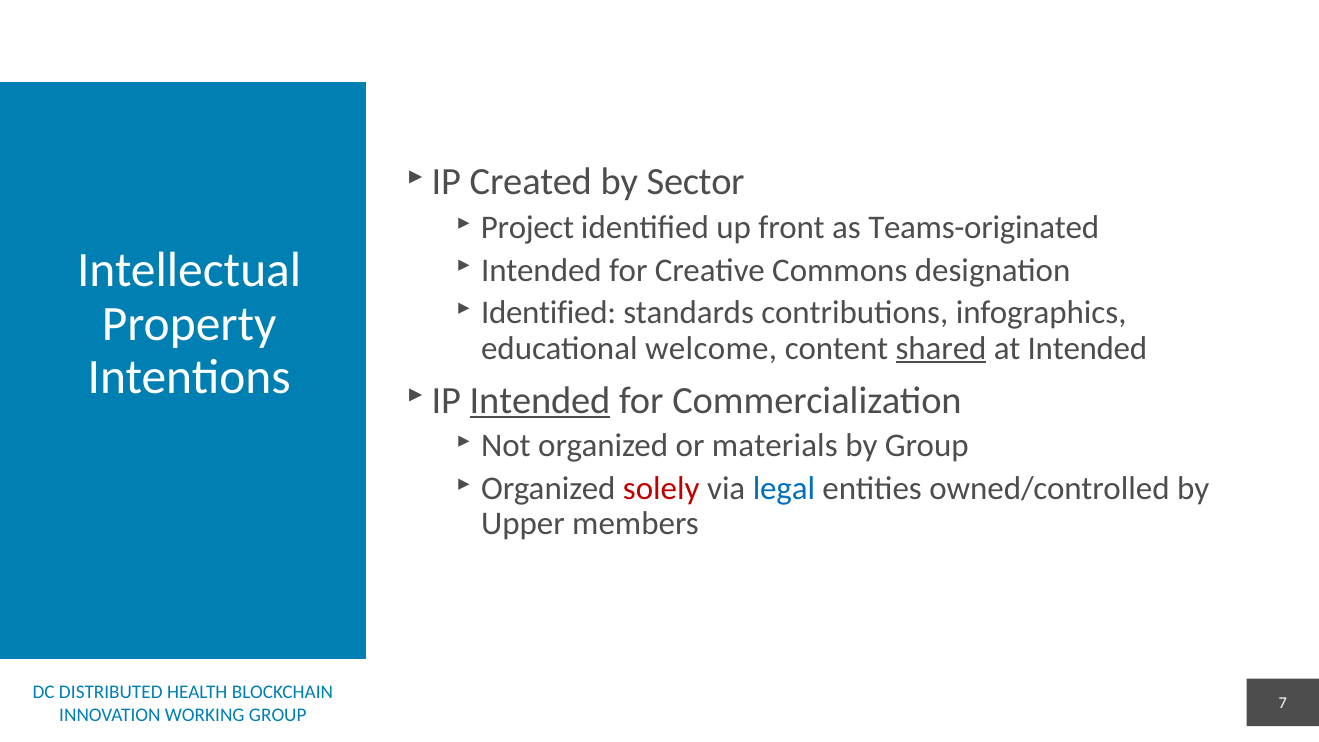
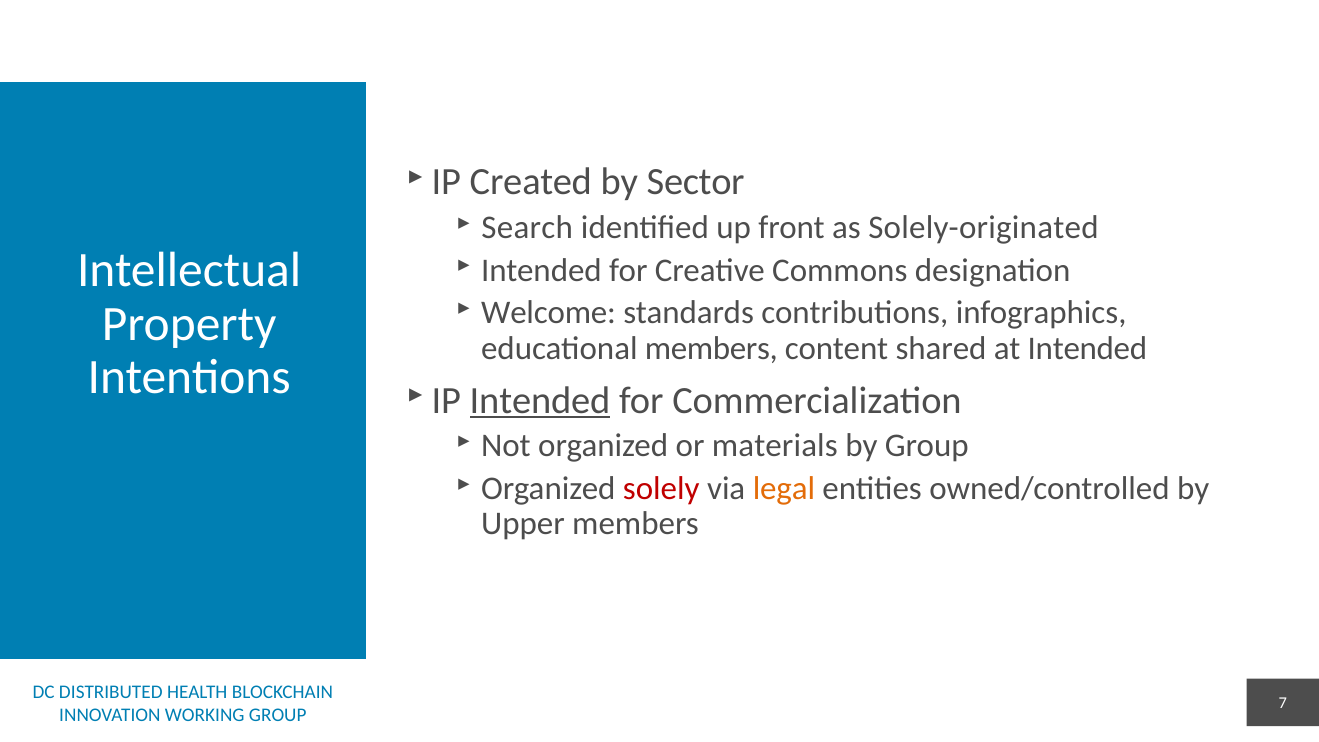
Project: Project -> Search (527, 228)
Teams-originated: Teams-originated -> Solely-originated (983, 228)
Identified: Identified -> Welcome (549, 313)
educational welcome: welcome -> members (711, 348)
shared underline: present -> none (941, 348)
legal colour: blue -> orange (784, 488)
